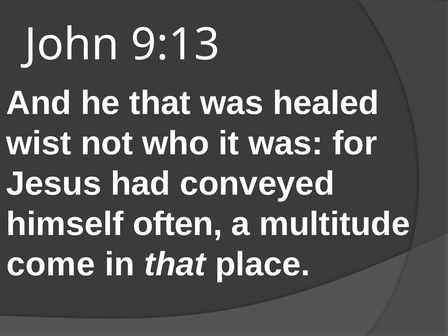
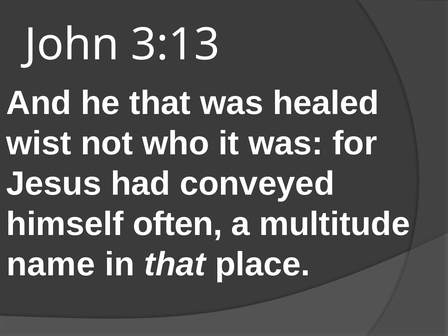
9:13: 9:13 -> 3:13 (175, 45)
come: come -> name (51, 264)
